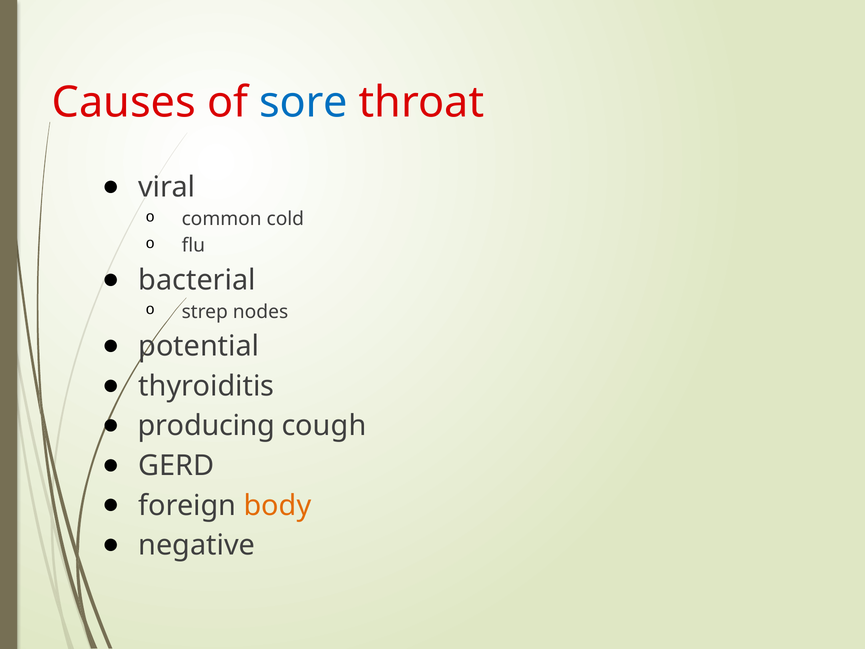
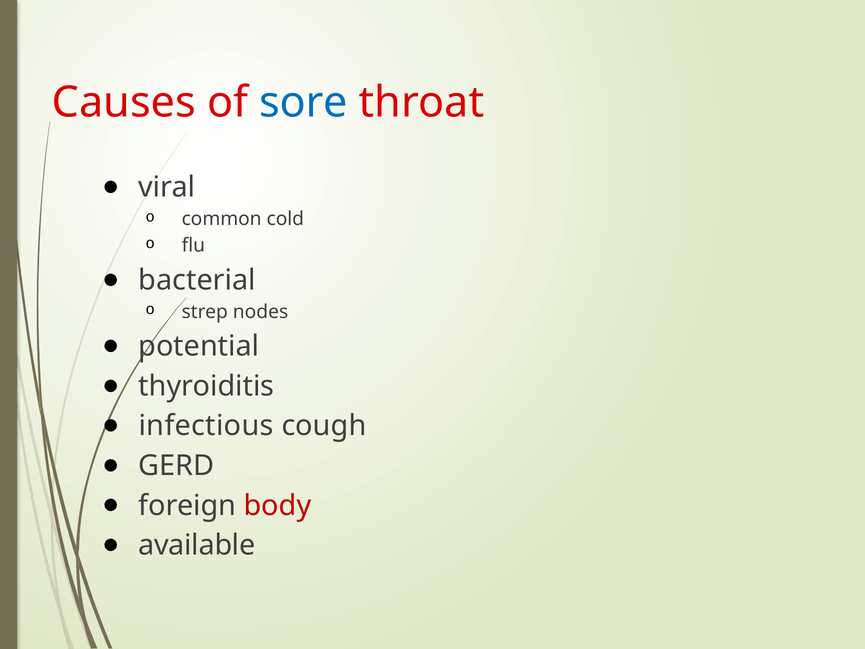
producing: producing -> infectious (206, 426)
body colour: orange -> red (278, 505)
negative: negative -> available (197, 545)
